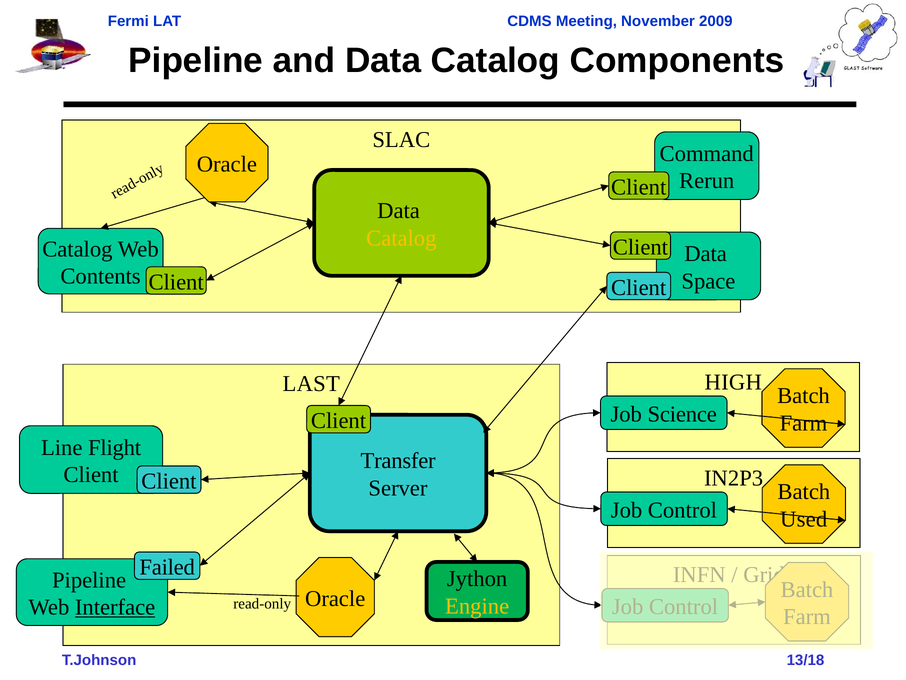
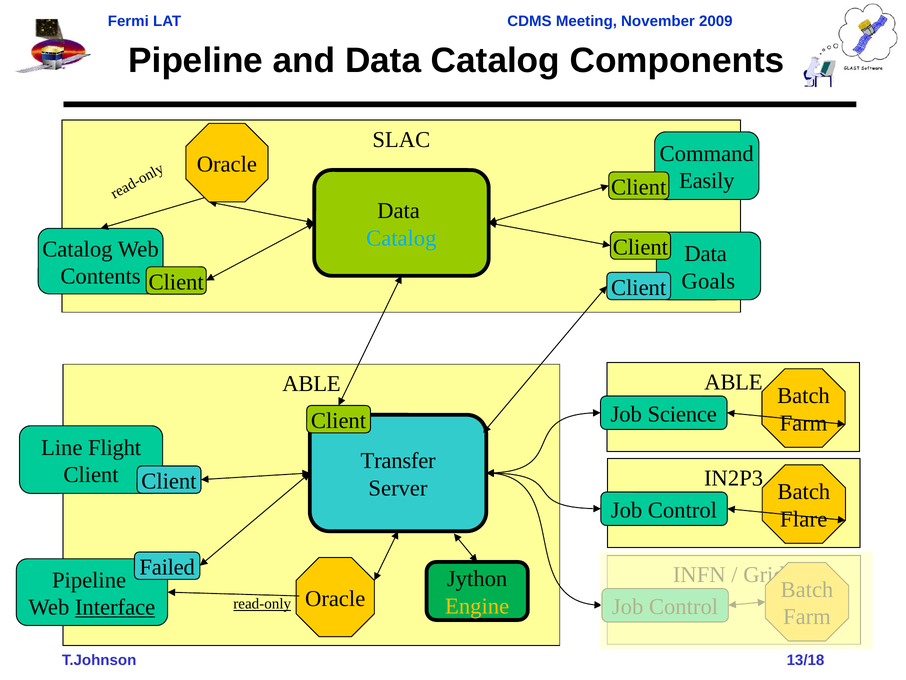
Rerun: Rerun -> Easily (707, 181)
Catalog colour: yellow -> light blue (401, 238)
Space: Space -> Goals (708, 281)
HIGH: HIGH -> ABLE (733, 382)
LAST: LAST -> ABLE (311, 384)
Used: Used -> Flare (804, 519)
read-only underline: none -> present (262, 603)
